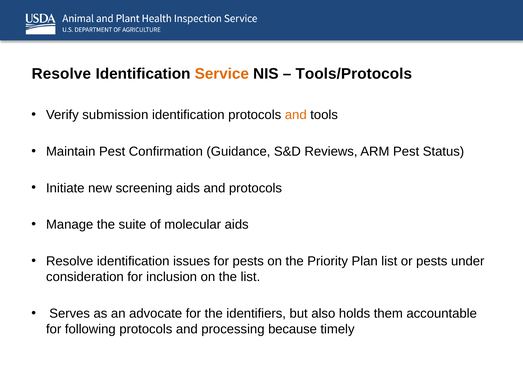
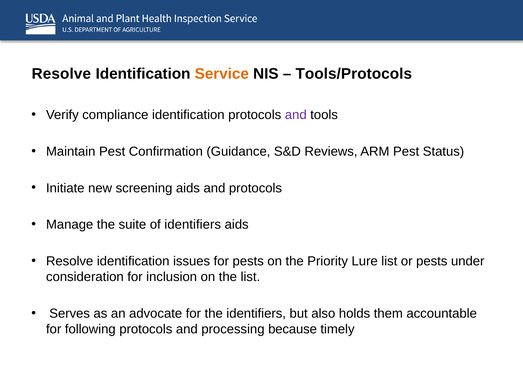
submission: submission -> compliance (115, 115)
and colour: orange -> purple (296, 115)
of molecular: molecular -> identifiers (193, 225)
Plan: Plan -> Lure (365, 261)
